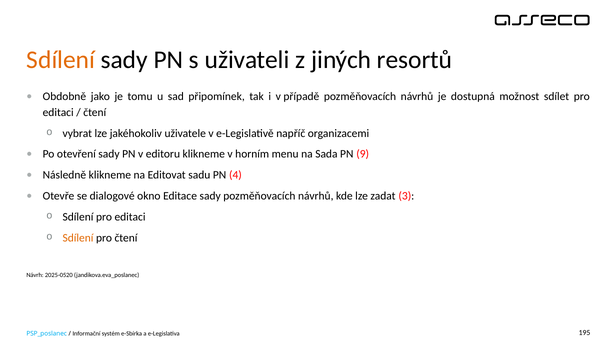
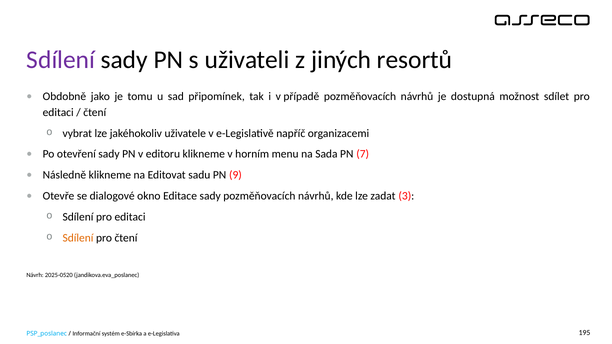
Sdílení colour: orange -> purple (61, 60)
9: 9 -> 7 (363, 154)
4: 4 -> 9 (235, 175)
